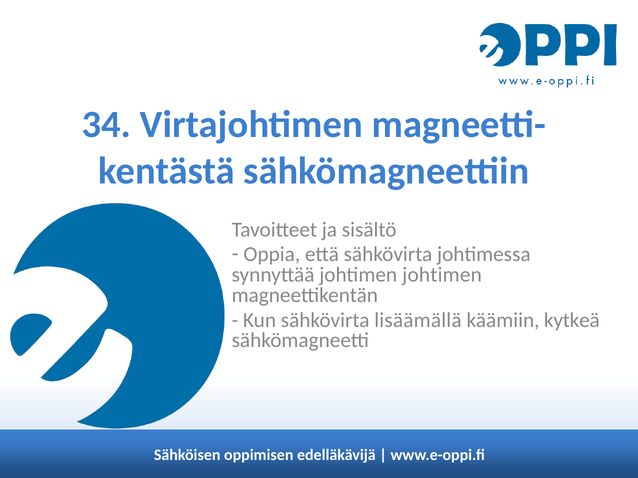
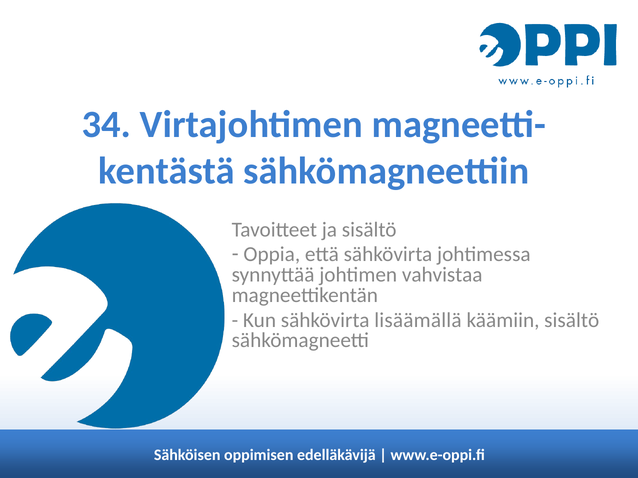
johtimen johtimen: johtimen -> vahvistaa (442, 275)
käämiin kytkeä: kytkeä -> sisältö (572, 320)
